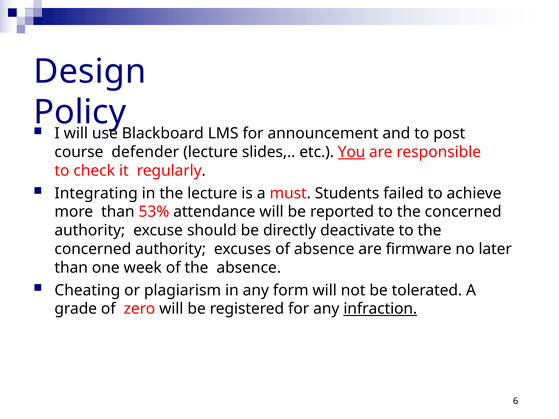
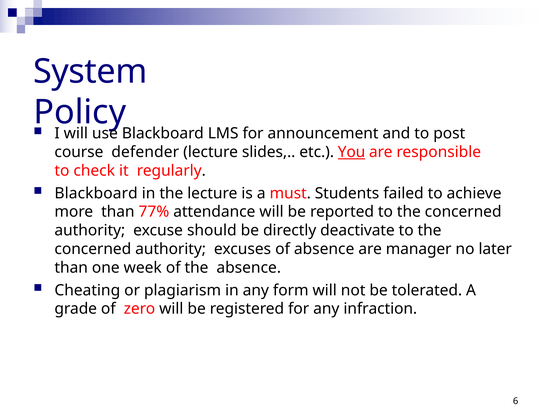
Design: Design -> System (90, 71)
Integrating: Integrating -> Blackboard (96, 193)
53%: 53% -> 77% (154, 212)
firmware: firmware -> manager (419, 249)
infraction underline: present -> none (380, 309)
